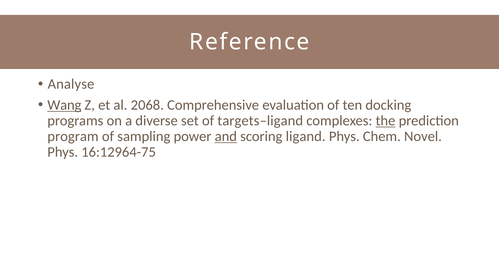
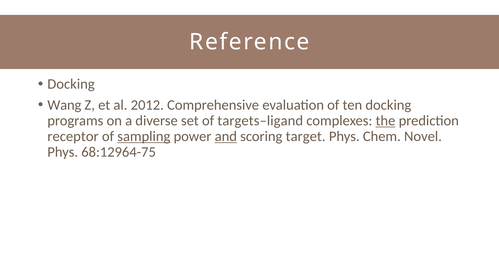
Analyse: Analyse -> Docking (71, 84)
Wang underline: present -> none (64, 105)
2068: 2068 -> 2012 (147, 105)
program: program -> receptor (73, 137)
sampling underline: none -> present (144, 137)
ligand: ligand -> target (306, 137)
16:12964-75: 16:12964-75 -> 68:12964-75 (119, 152)
